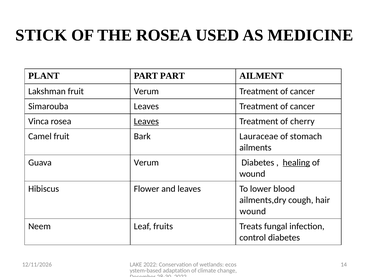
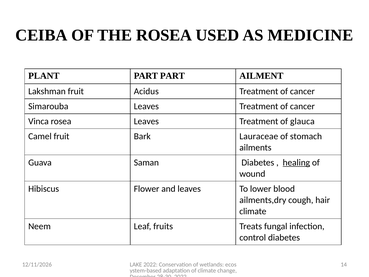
STICK: STICK -> CEIBA (41, 35)
fruit Verum: Verum -> Acidus (146, 91)
Leaves underline: present -> none (146, 121)
cherry: cherry -> glauca (302, 121)
Guava Verum: Verum -> Saman (146, 162)
wound: wound -> climate (253, 211)
